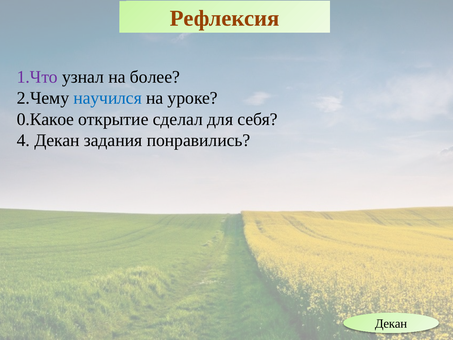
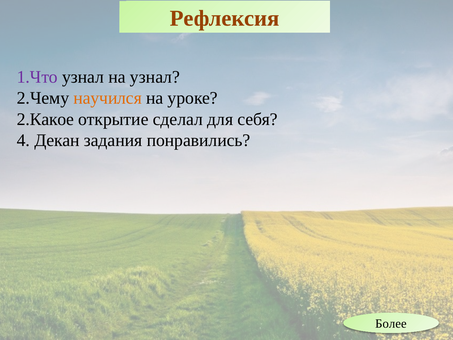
на более: более -> узнал (155, 77)
научился colour: blue -> orange (108, 98)
0.Какое: 0.Какое -> 2.Какое (45, 119)
Декан: Декан -> Более (391, 323)
